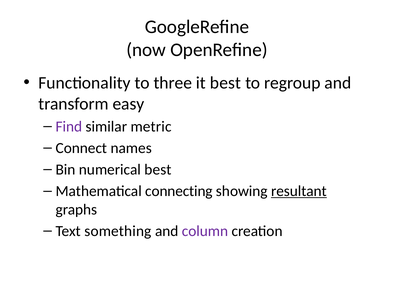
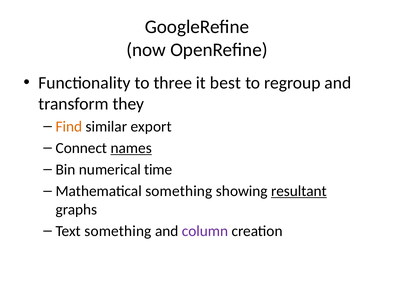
easy: easy -> they (128, 104)
Find colour: purple -> orange (69, 126)
metric: metric -> export (151, 126)
names underline: none -> present (131, 148)
numerical best: best -> time (158, 169)
Mathematical connecting: connecting -> something (179, 191)
